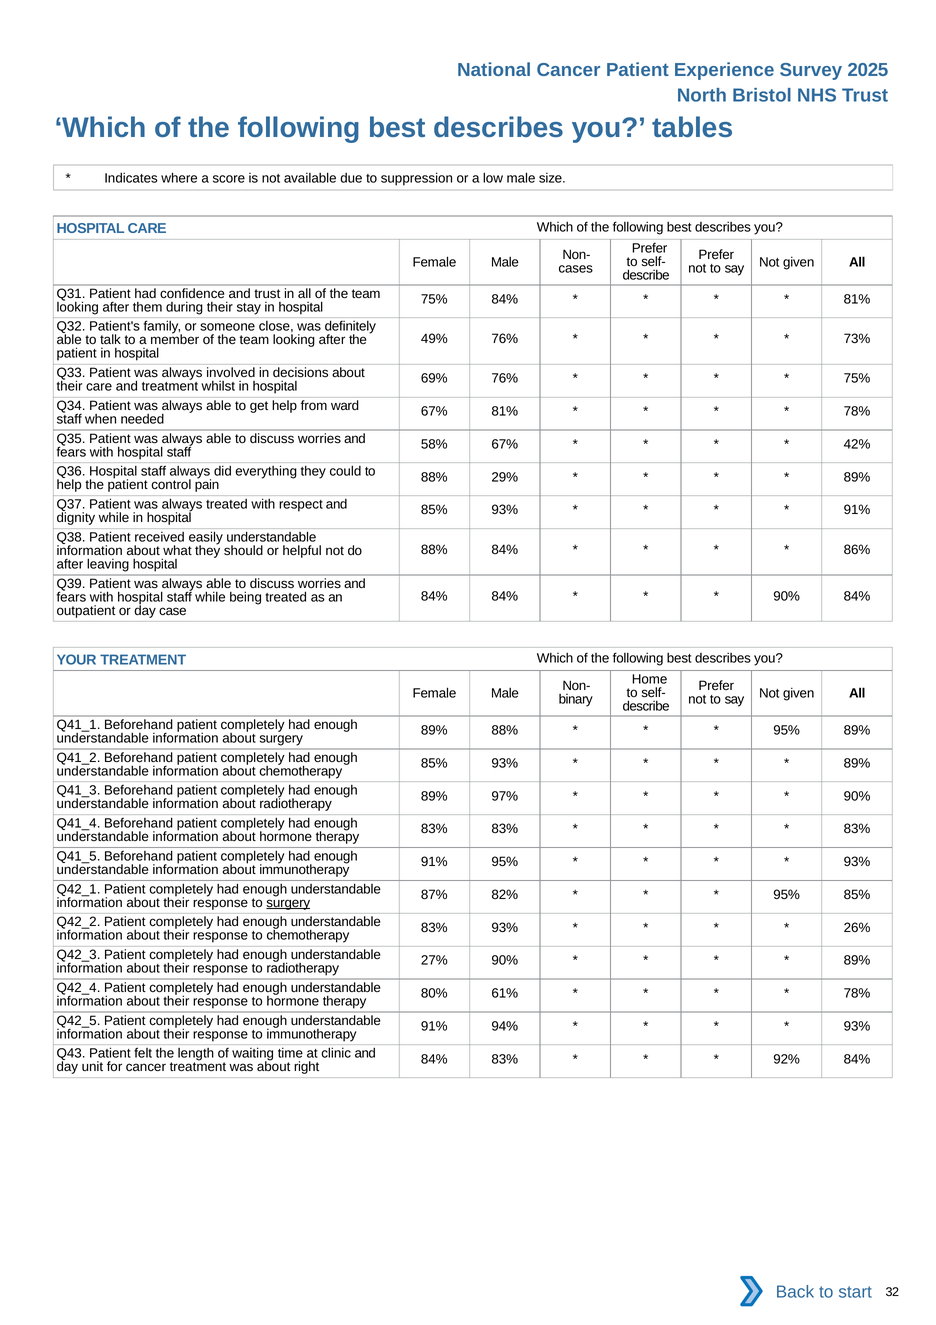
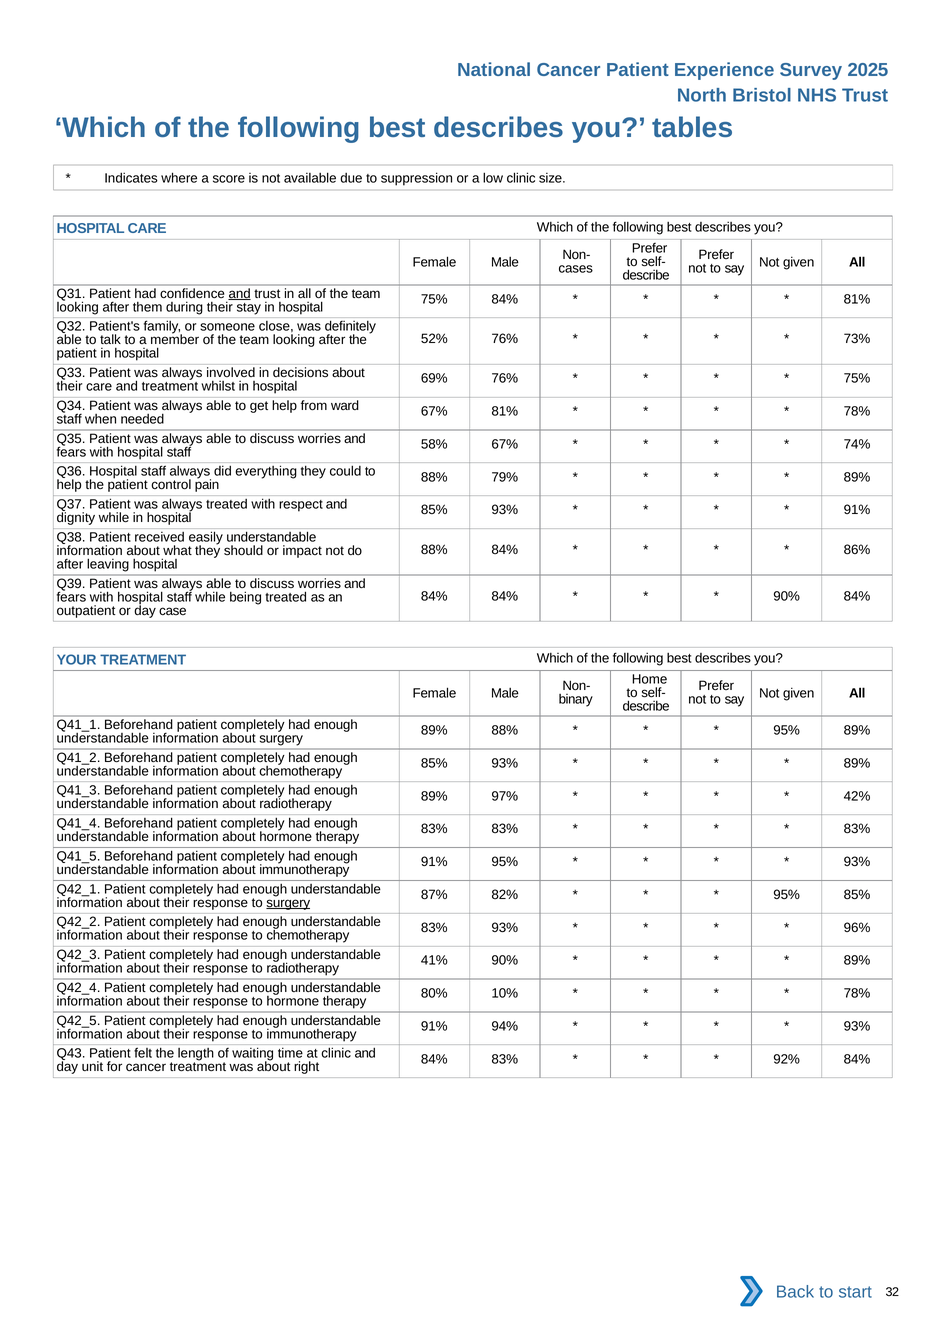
low male: male -> clinic (521, 179)
and underline: none -> present (240, 294)
49%: 49% -> 52% (434, 339)
42%: 42% -> 74% (857, 444)
29%: 29% -> 79% (505, 477)
helpful: helpful -> impact (302, 551)
90%: 90% -> 42% (857, 796)
26%: 26% -> 96% (857, 927)
27%: 27% -> 41% (434, 960)
61%: 61% -> 10% (505, 993)
